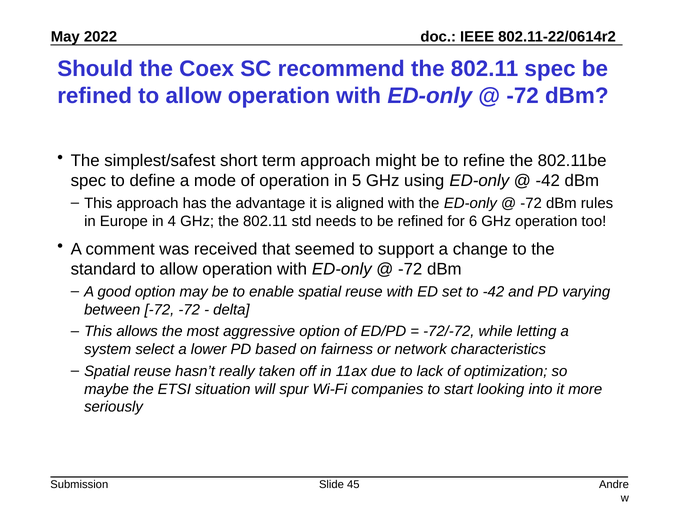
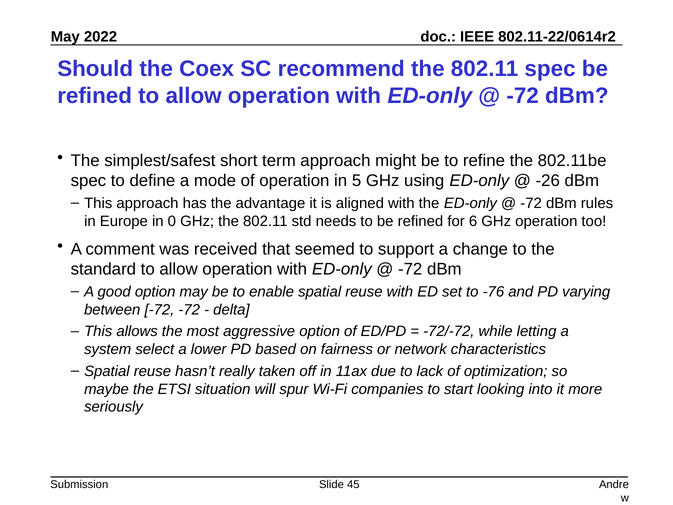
-42: -42 -> -26 (548, 181)
4: 4 -> 0 (172, 221)
to -42: -42 -> -76 (493, 292)
